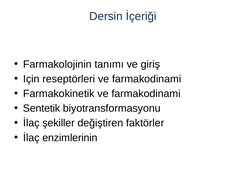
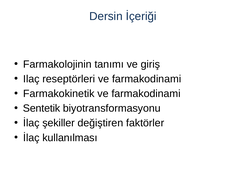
Için: Için -> Ilaç (31, 79)
enzimlerinin: enzimlerinin -> kullanılması (70, 138)
